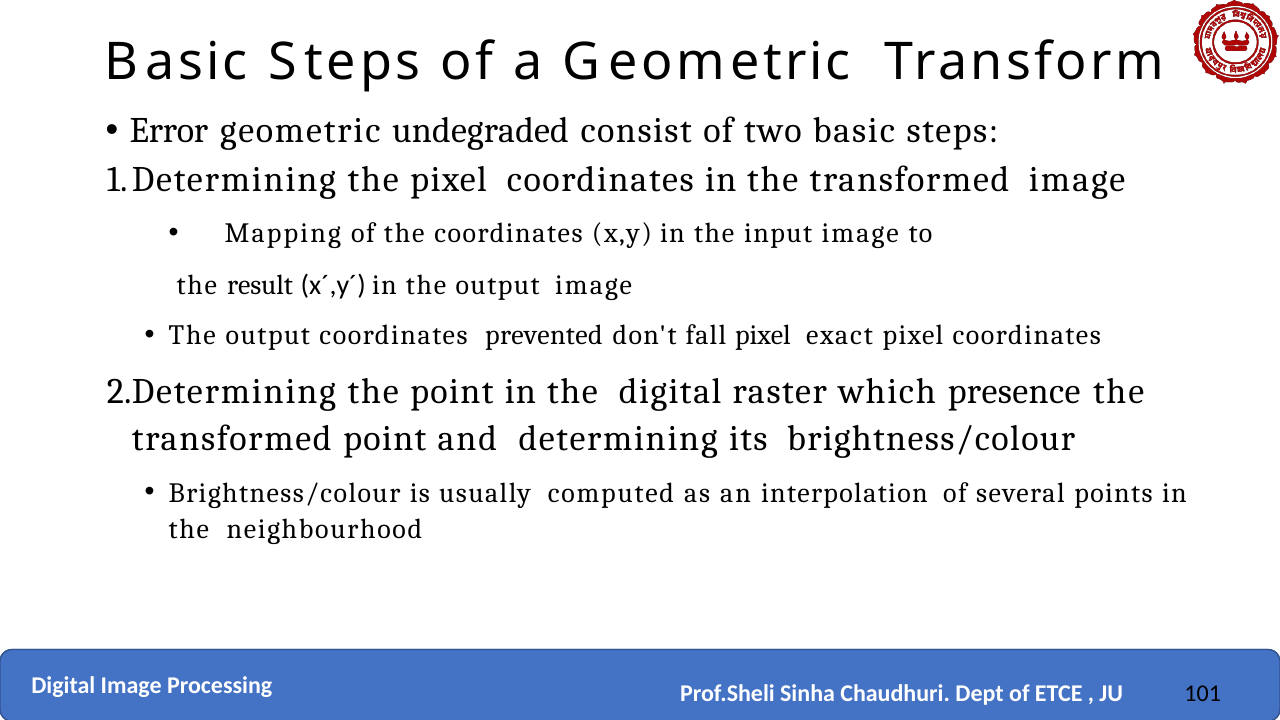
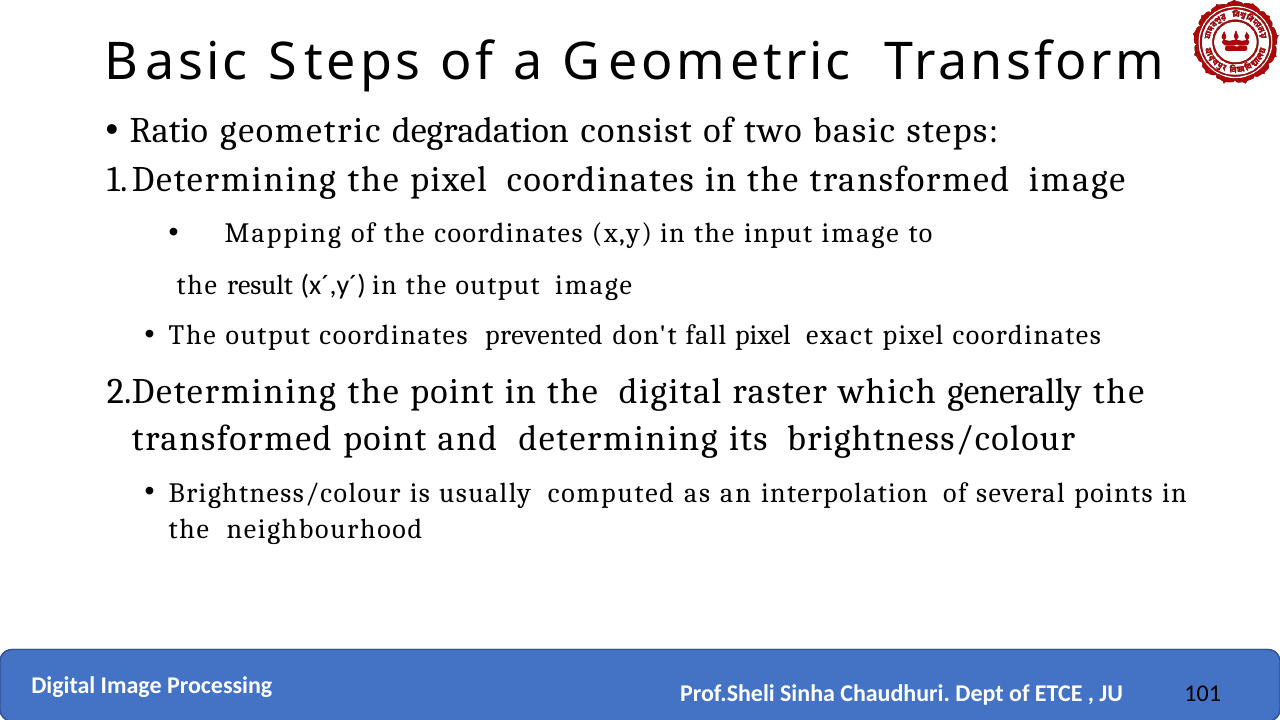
Error: Error -> Ratio (169, 131)
undegraded: undegraded -> degradation (481, 131)
presence: presence -> generally (1014, 391)
